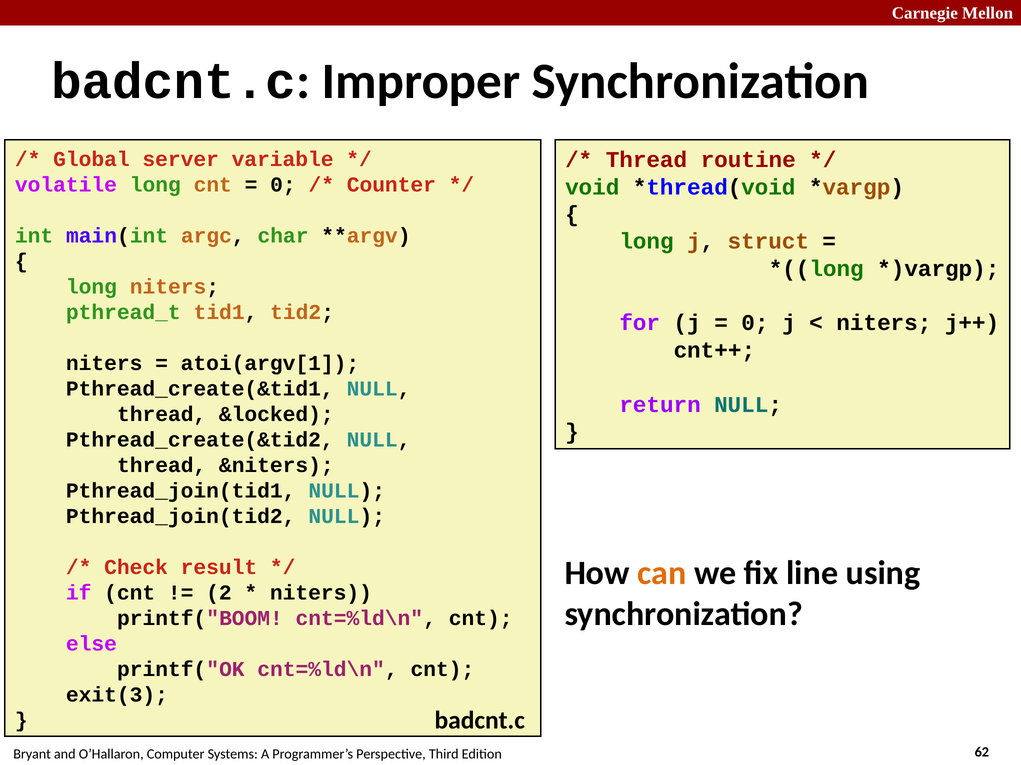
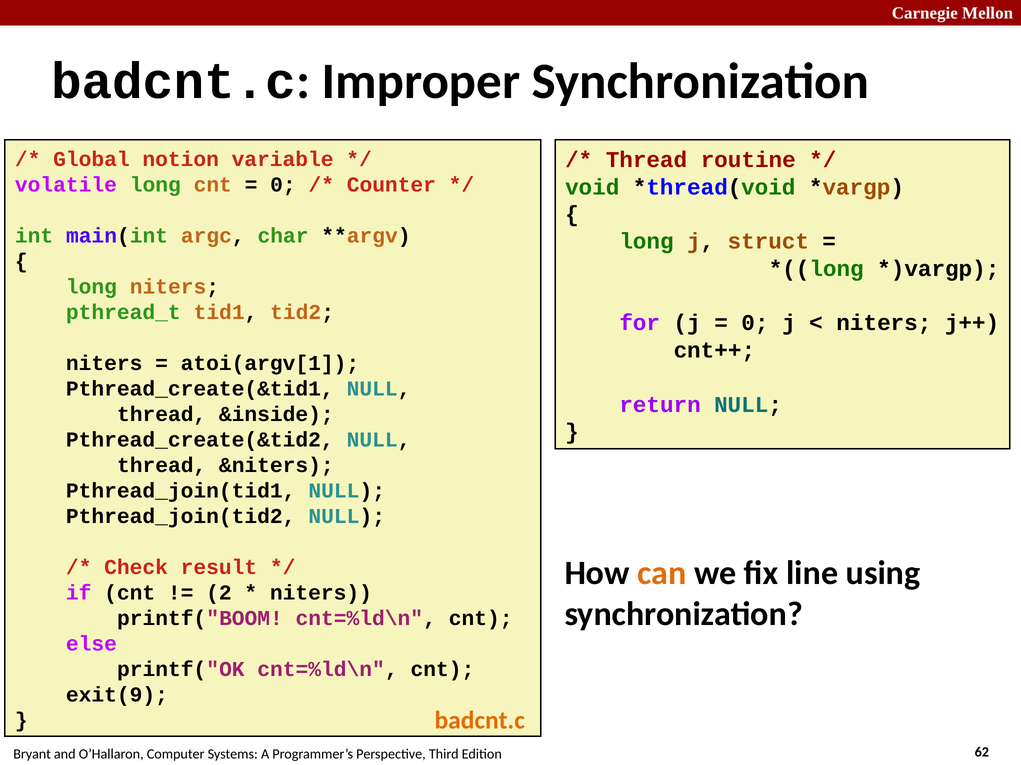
server: server -> notion (181, 159)
&locked: &locked -> &inside (276, 415)
exit(3: exit(3 -> exit(9 (117, 695)
badcnt.c colour: black -> orange (480, 721)
